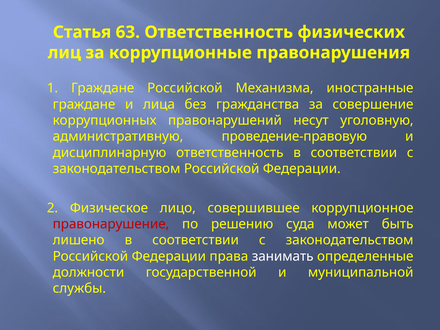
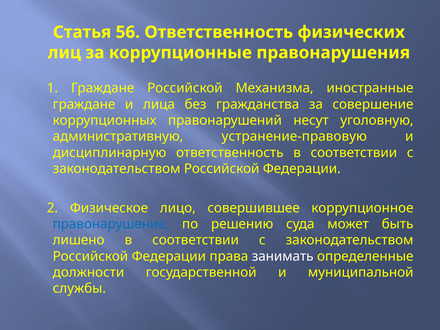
63: 63 -> 56 (128, 32)
проведение-правовую: проведение-правовую -> устранение-правовую (294, 137)
правонарушение colour: red -> blue (111, 224)
